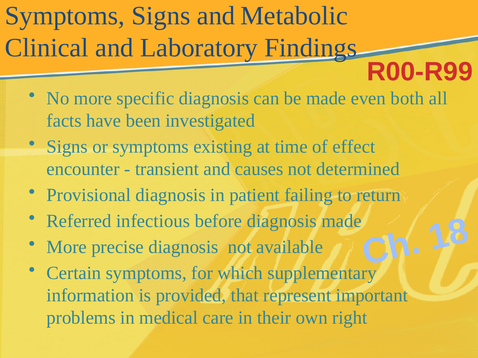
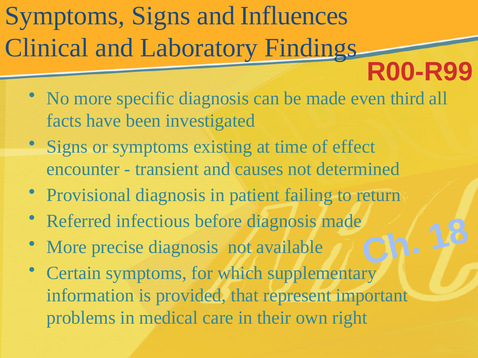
Metabolic: Metabolic -> Influences (294, 16)
both: both -> third (408, 98)
